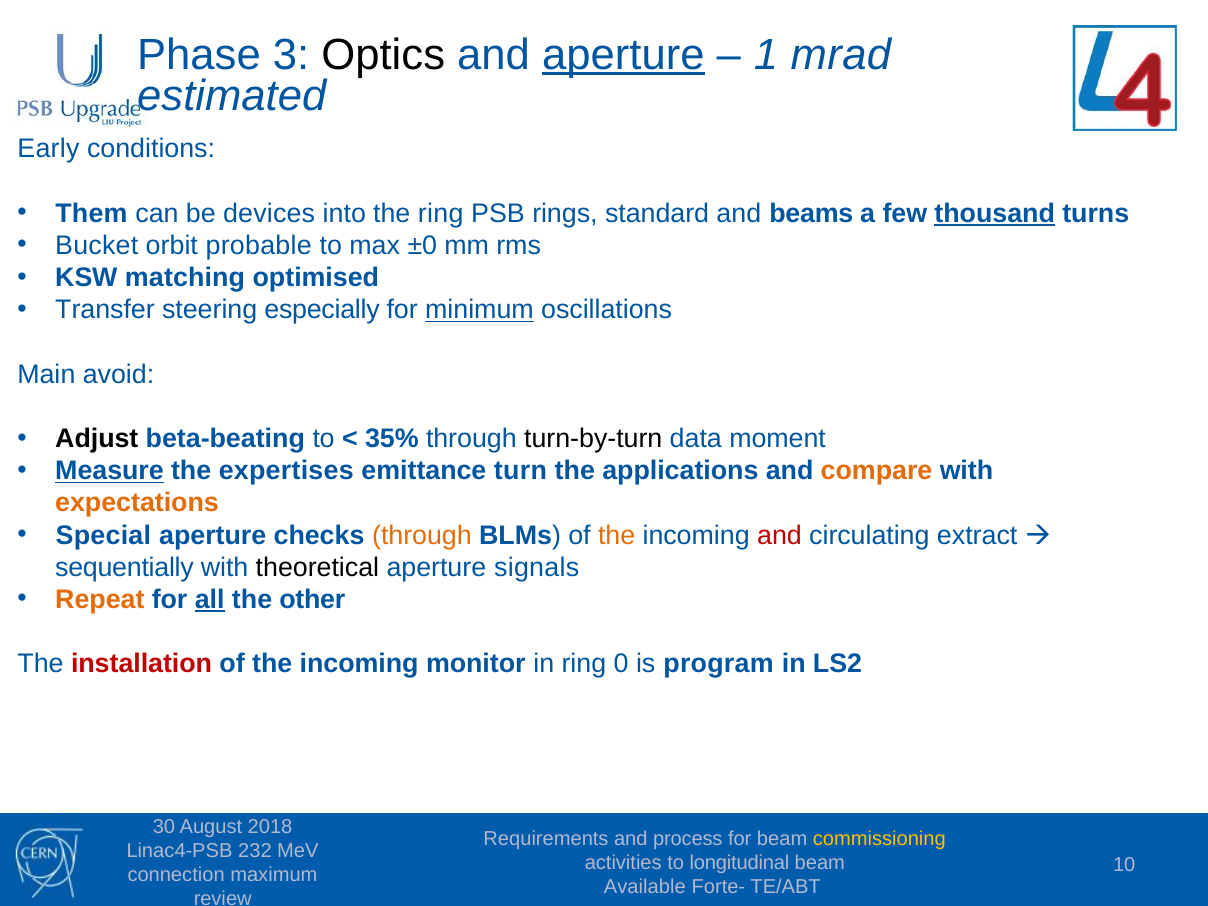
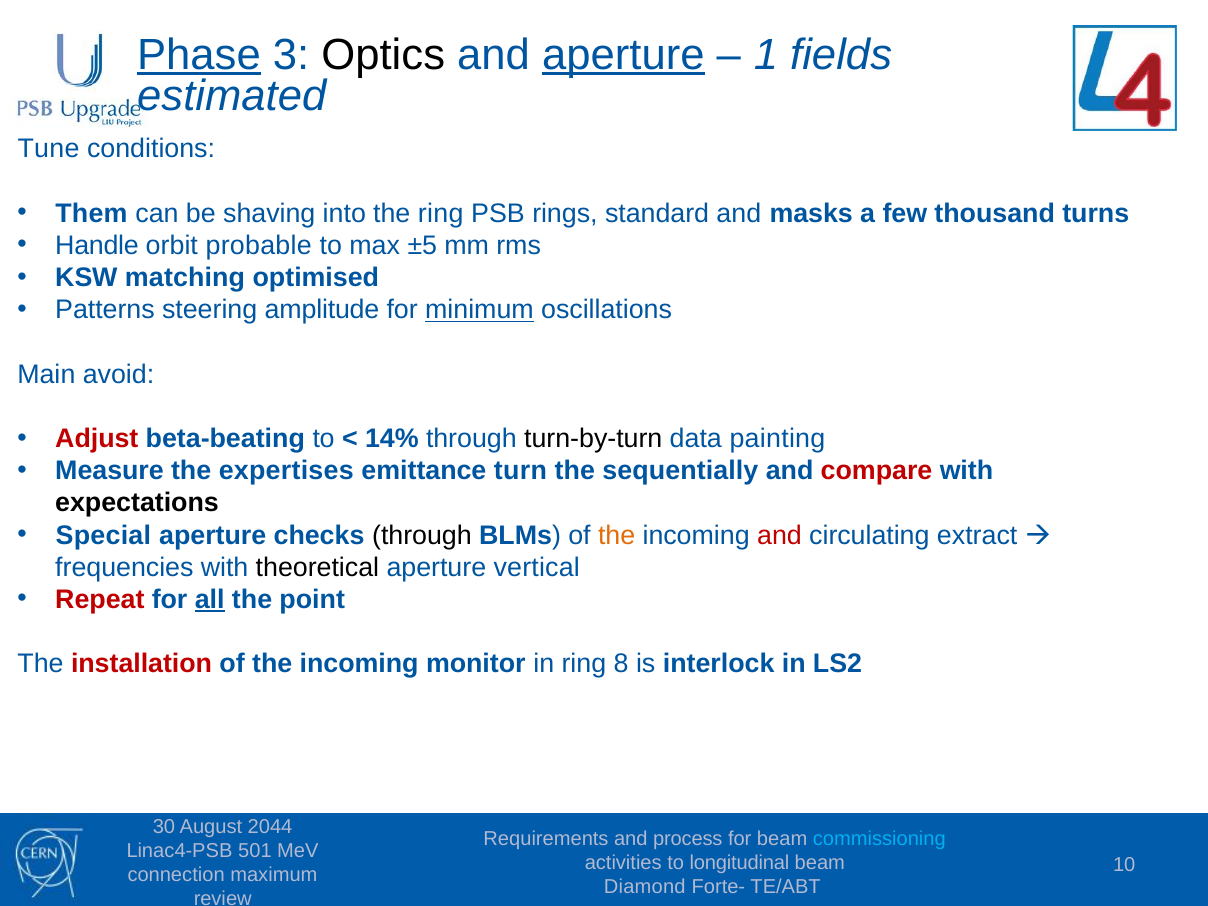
Phase underline: none -> present (199, 55)
mrad: mrad -> fields (841, 55)
Early: Early -> Tune (48, 149)
devices: devices -> shaving (269, 213)
beams: beams -> masks (811, 213)
thousand underline: present -> none (995, 213)
Bucket: Bucket -> Handle (97, 246)
±0: ±0 -> ±5 (422, 246)
Transfer: Transfer -> Patterns (105, 310)
especially: especially -> amplitude (322, 310)
Adjust colour: black -> red (97, 439)
35%: 35% -> 14% (392, 439)
moment: moment -> painting (777, 439)
Measure underline: present -> none (109, 471)
applications: applications -> sequentially (680, 471)
compare colour: orange -> red (877, 471)
expectations colour: orange -> black (137, 503)
through colour: orange -> black (422, 535)
sequentially: sequentially -> frequencies (124, 568)
signals: signals -> vertical (537, 568)
Repeat colour: orange -> red (100, 600)
other: other -> point (312, 600)
0: 0 -> 8 (621, 664)
program: program -> interlock (719, 664)
2018: 2018 -> 2044 (270, 827)
commissioning colour: yellow -> light blue (879, 839)
232: 232 -> 501 (255, 851)
Available: Available -> Diamond (645, 887)
